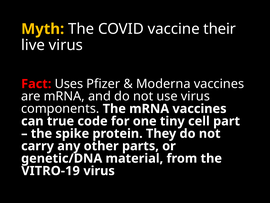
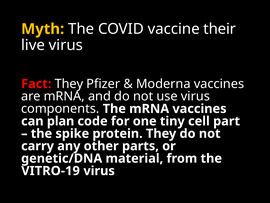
Fact Uses: Uses -> They (69, 84)
true: true -> plan (61, 121)
